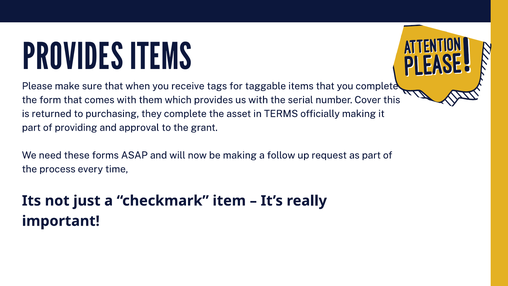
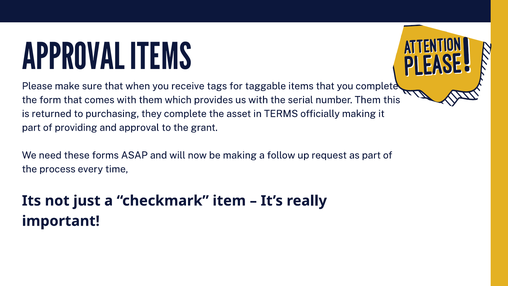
PROVIDES: PROVIDES -> APPROVAL (73, 57)
number Cover: Cover -> Them (368, 100)
